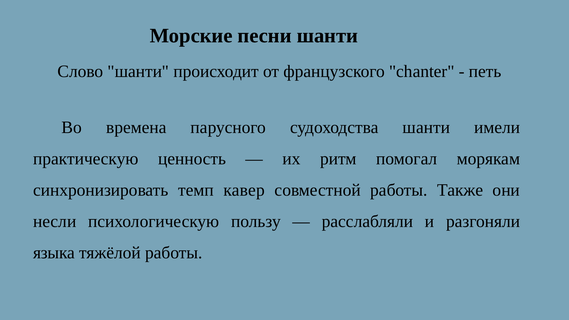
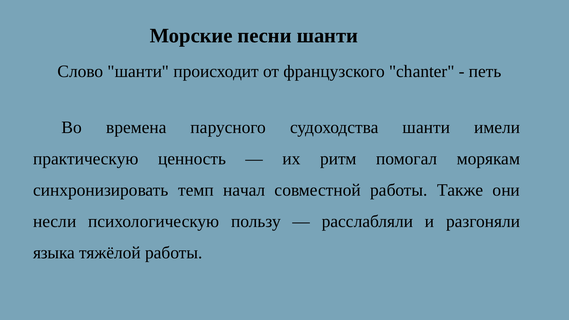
кавер: кавер -> начал (244, 190)
